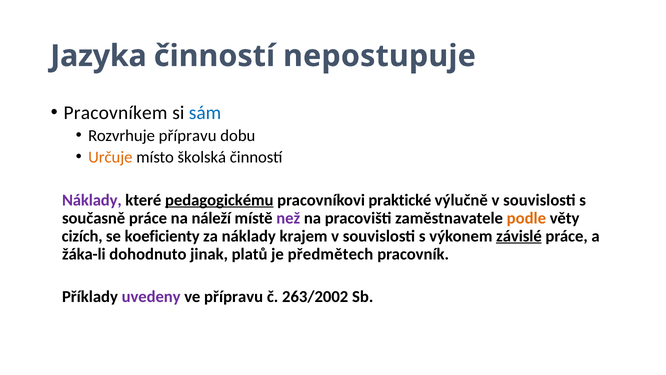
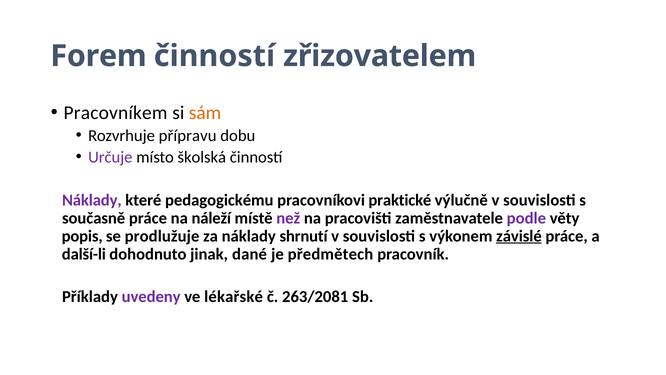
Jazyka: Jazyka -> Forem (98, 56)
nepostupuje: nepostupuje -> zřizovatelem (380, 56)
sám colour: blue -> orange (205, 113)
Určuje colour: orange -> purple (110, 157)
pedagogickému underline: present -> none (219, 200)
podle colour: orange -> purple (526, 218)
cizích: cizích -> popis (82, 236)
koeficienty: koeficienty -> prodlužuje (162, 236)
krajem: krajem -> shrnutí (304, 236)
žáka-li: žáka-li -> další-li (84, 254)
platů: platů -> dané (250, 254)
ve přípravu: přípravu -> lékařské (234, 297)
263/2002: 263/2002 -> 263/2081 (315, 297)
